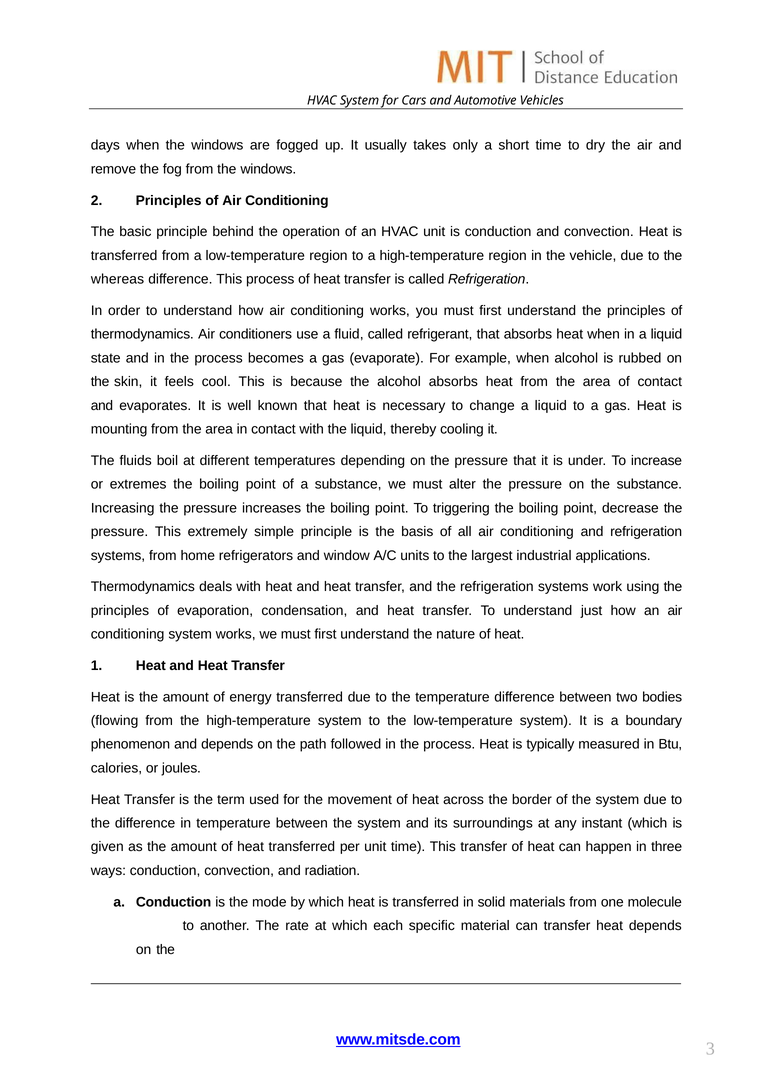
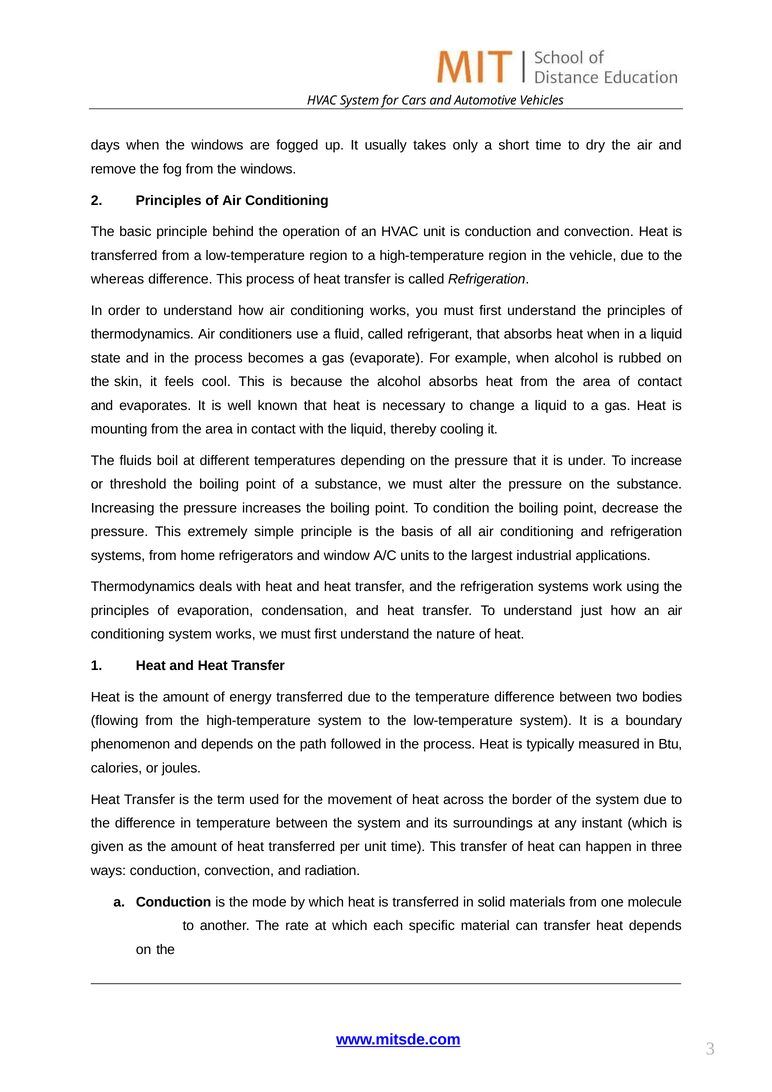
extremes: extremes -> threshold (138, 484)
triggering: triggering -> condition (461, 508)
